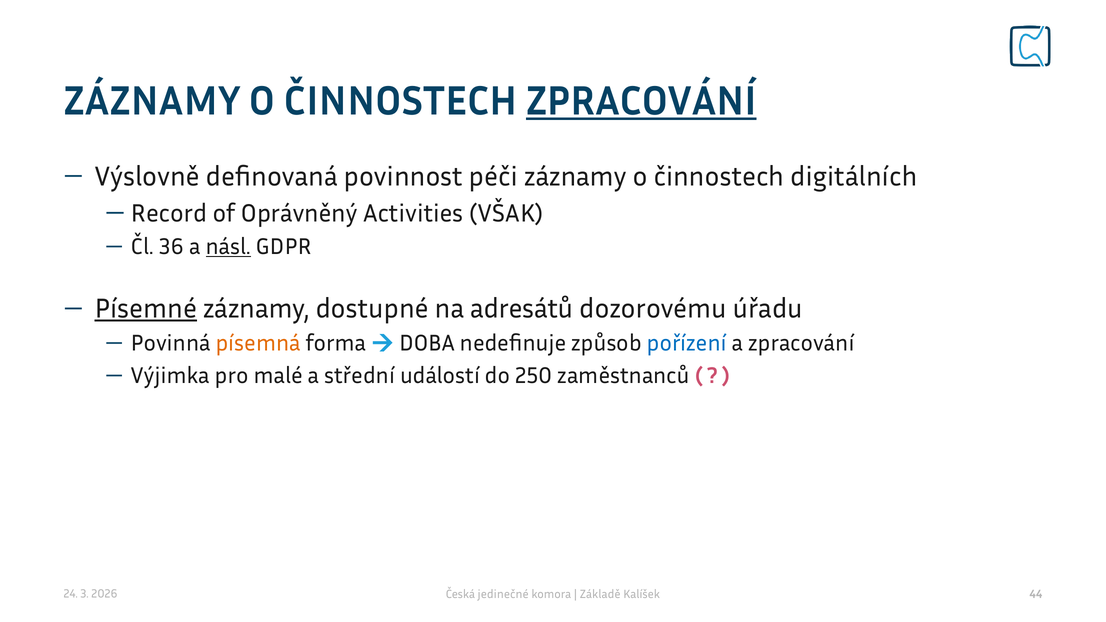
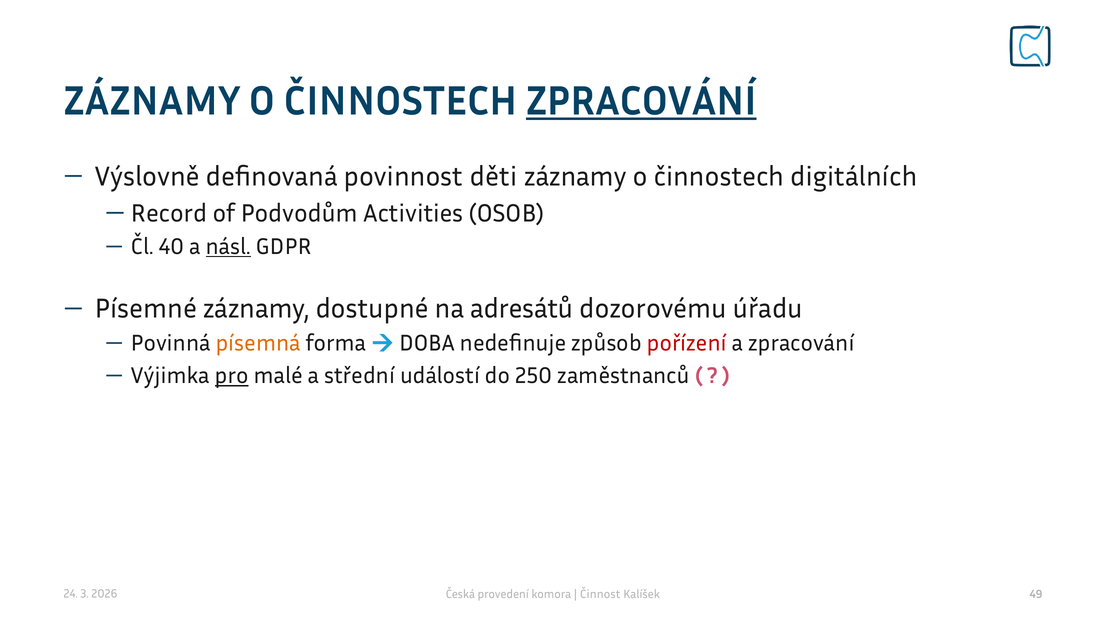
péči: péči -> děti (493, 177)
Oprávněný: Oprávněný -> Podvodům (299, 213)
VŠAK: VŠAK -> OSOB (507, 213)
36: 36 -> 40 (172, 247)
Písemné underline: present -> none (146, 309)
pořízení colour: blue -> red (687, 343)
pro underline: none -> present (232, 376)
jedinečné: jedinečné -> provedení (503, 595)
Základě: Základě -> Činnost (600, 595)
44: 44 -> 49 (1036, 595)
